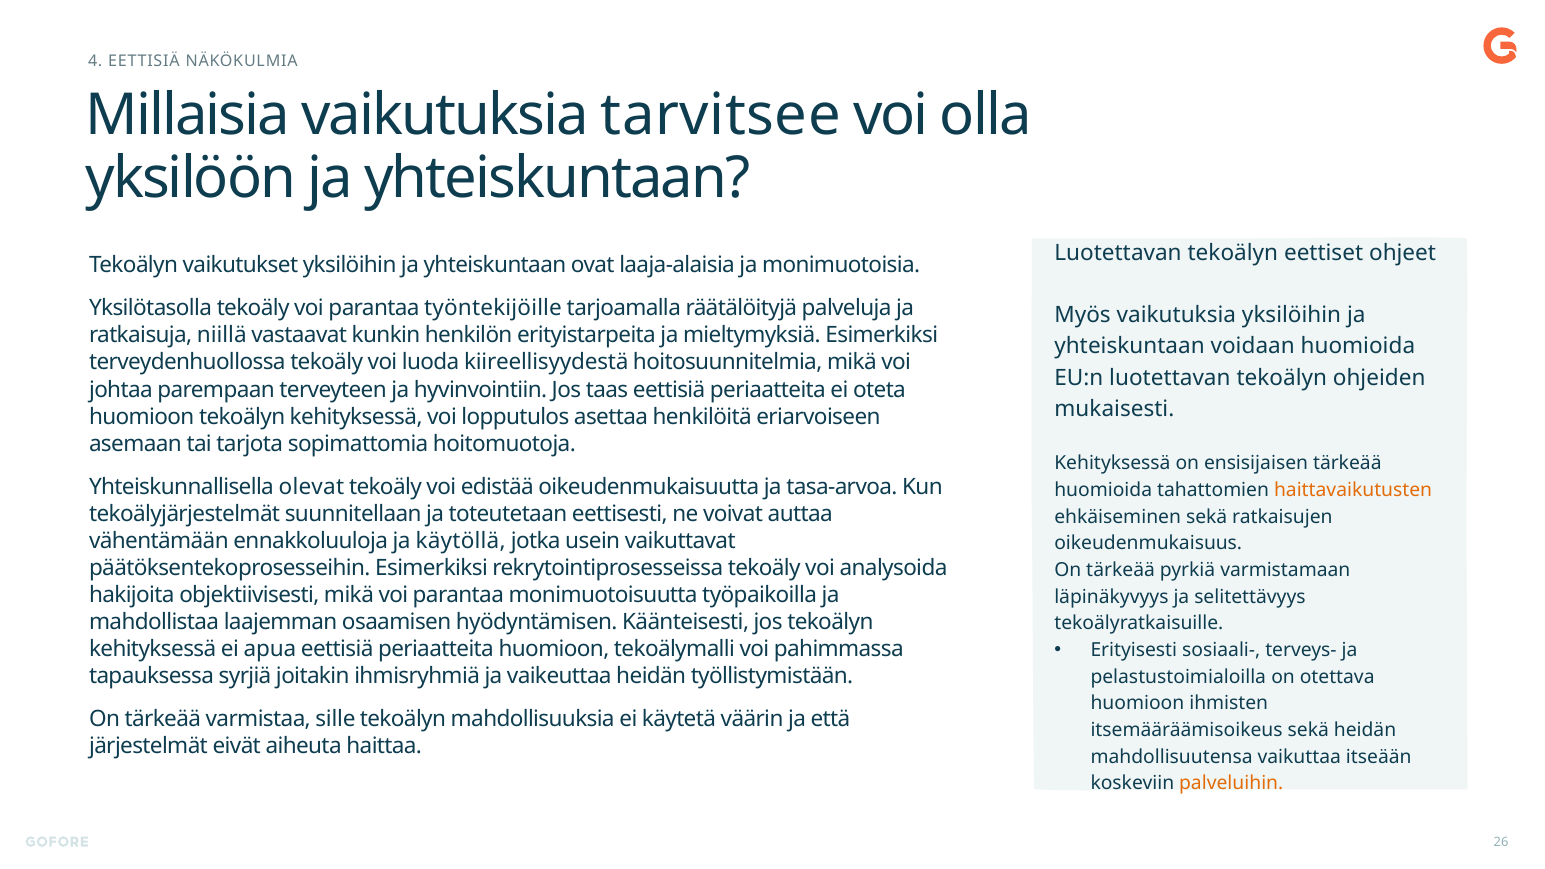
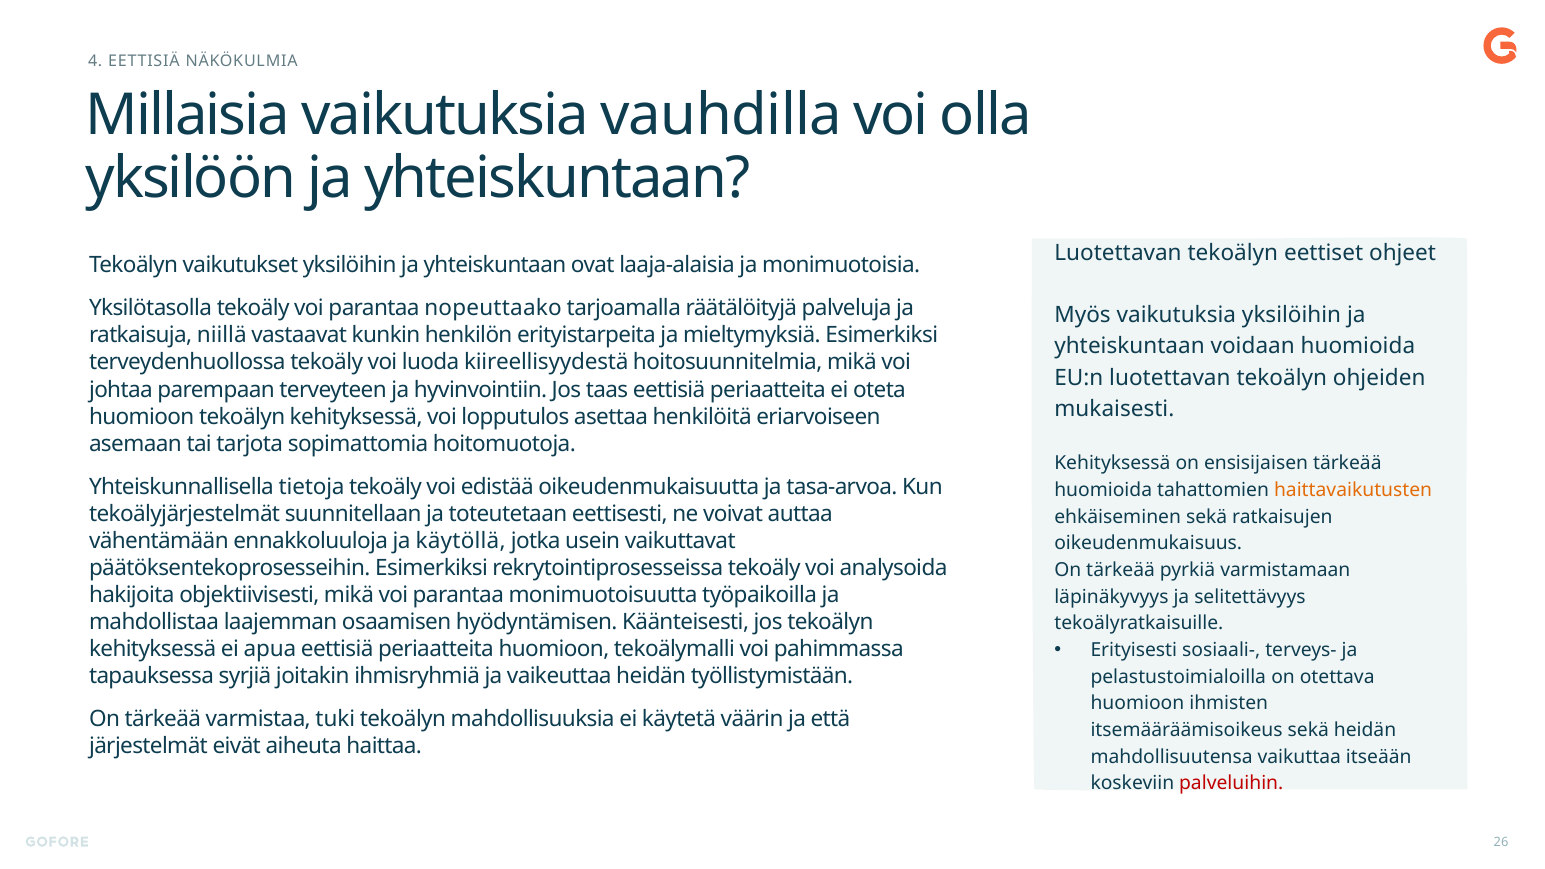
tarvitsee: tarvitsee -> vauhdilla (721, 115)
työntekijöille: työntekijöille -> nopeuttaako (493, 308)
olevat: olevat -> tietoja (312, 487)
sille: sille -> tuki (335, 719)
palveluihin colour: orange -> red (1231, 783)
